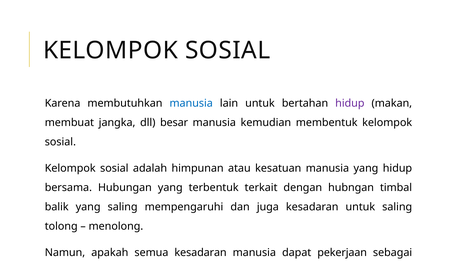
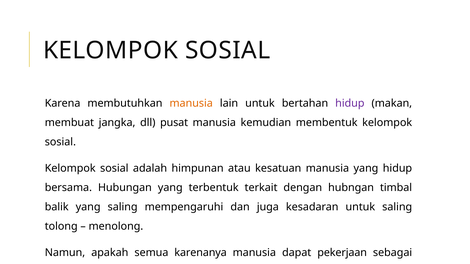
manusia colour: blue -> orange (191, 104)
besar: besar -> pusat (174, 123)
semua kesadaran: kesadaran -> karenanya (201, 253)
